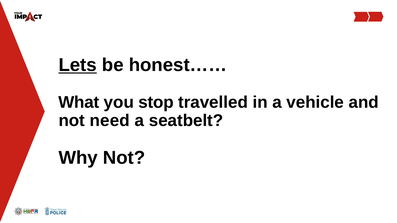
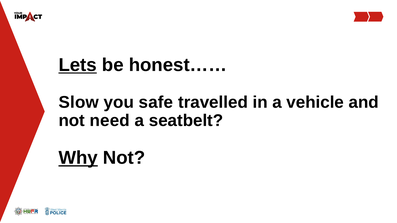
What: What -> Slow (79, 102)
stop: stop -> safe (156, 102)
Why underline: none -> present (78, 158)
